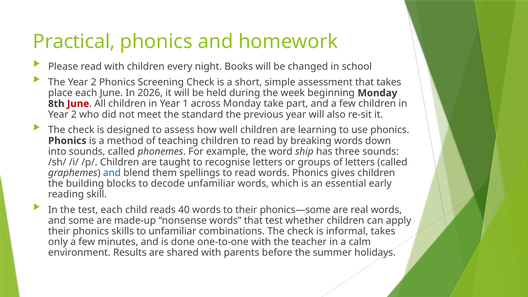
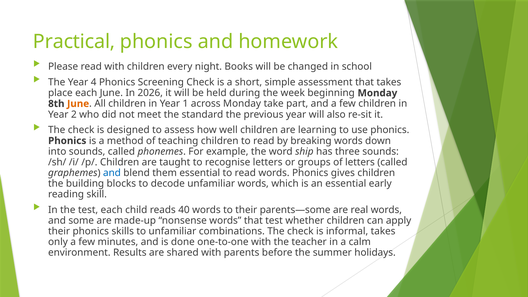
The Year 2: 2 -> 4 (94, 82)
June colour: red -> orange (78, 104)
them spellings: spellings -> essential (200, 173)
phonics—some: phonics—some -> parents—some (295, 210)
